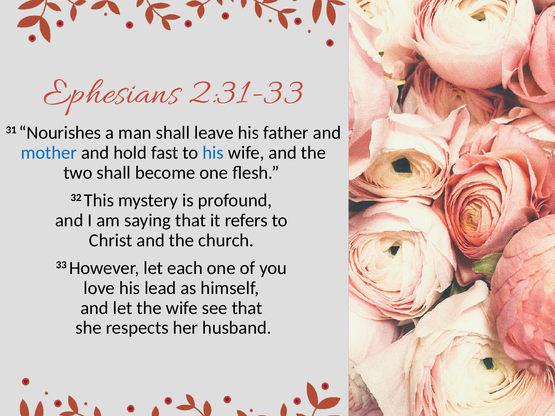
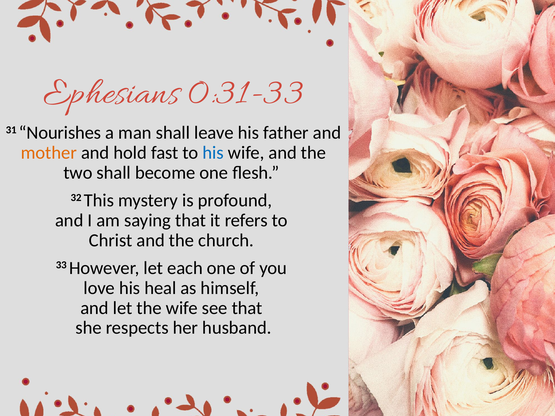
2:31-33: 2:31-33 -> 0:31-33 (246, 90)
mother colour: blue -> orange (49, 153)
lead: lead -> heal (160, 288)
